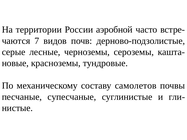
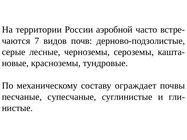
самолетов: самолетов -> ограждает (136, 86)
